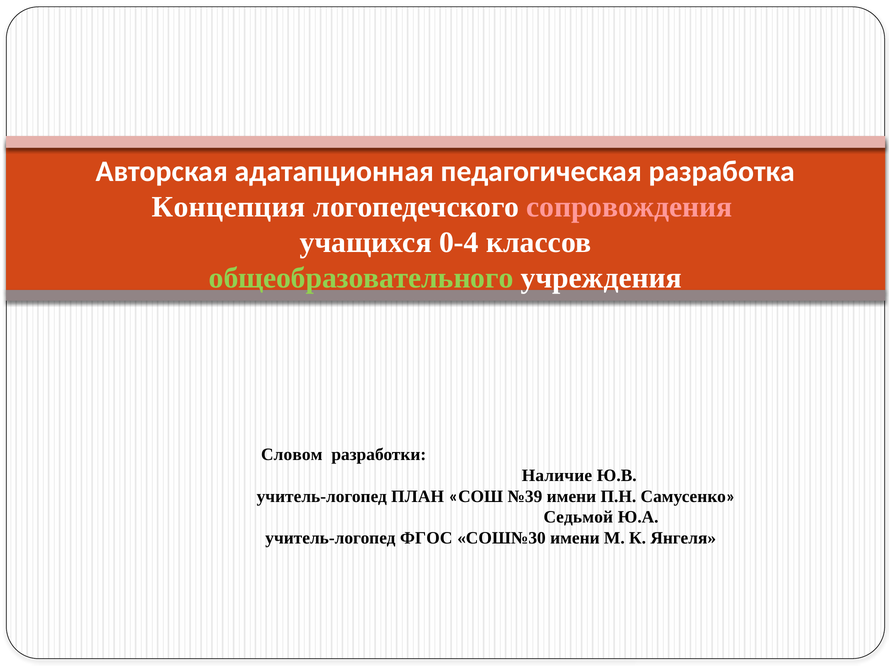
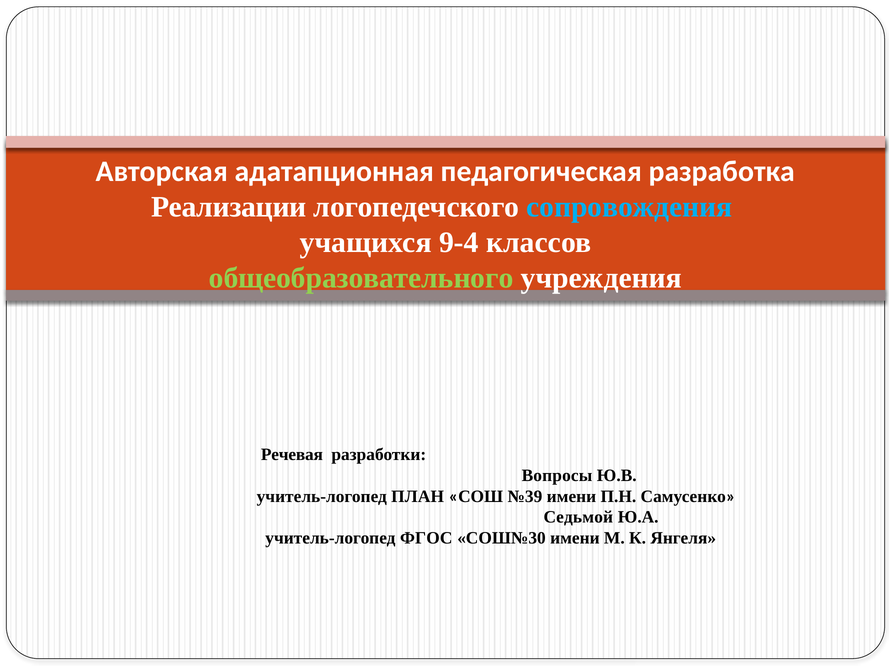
Концепция: Концепция -> Реализации (229, 207)
сопровождения colour: pink -> light blue (629, 207)
0-4: 0-4 -> 9-4 (459, 243)
Словом: Словом -> Речевая (292, 455)
Наличие: Наличие -> Вопросы (557, 476)
